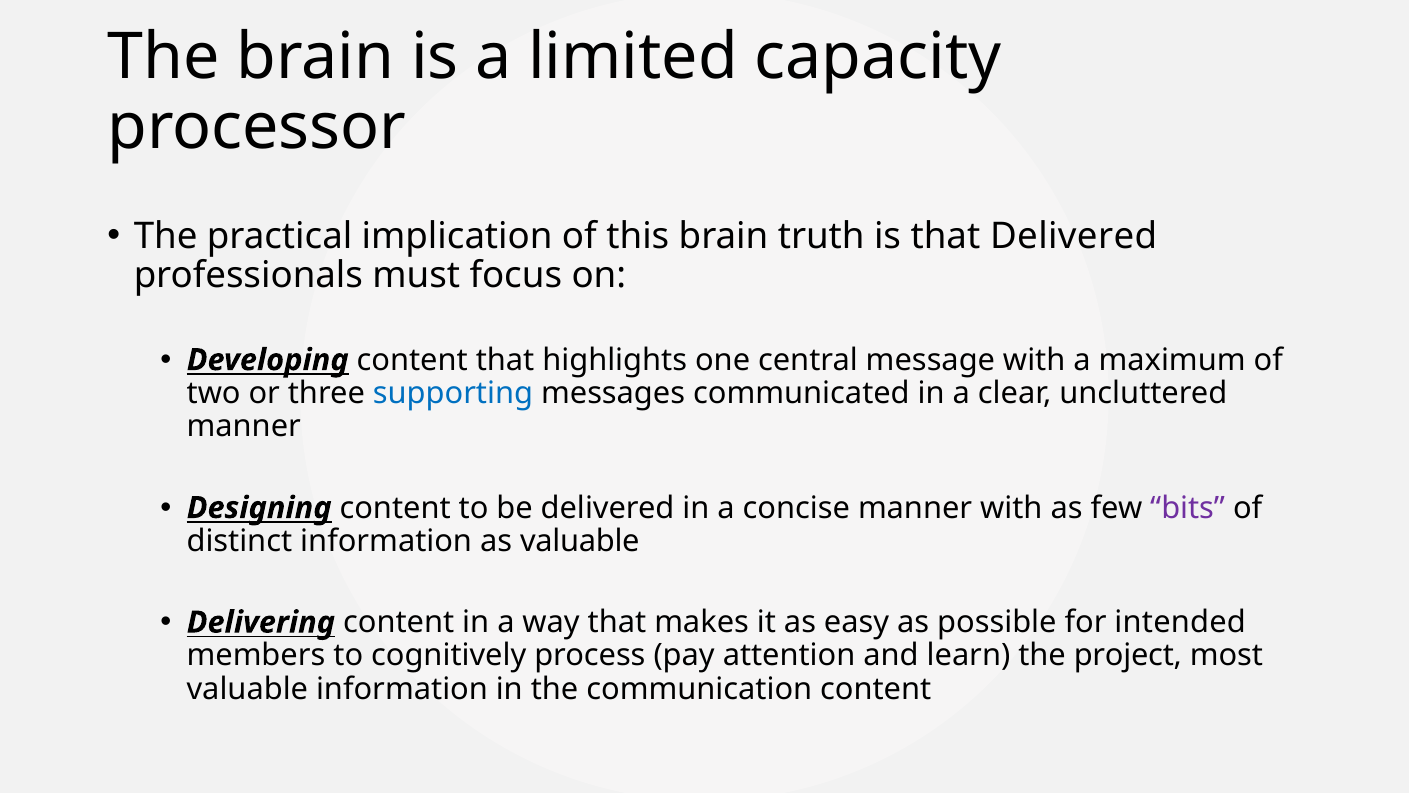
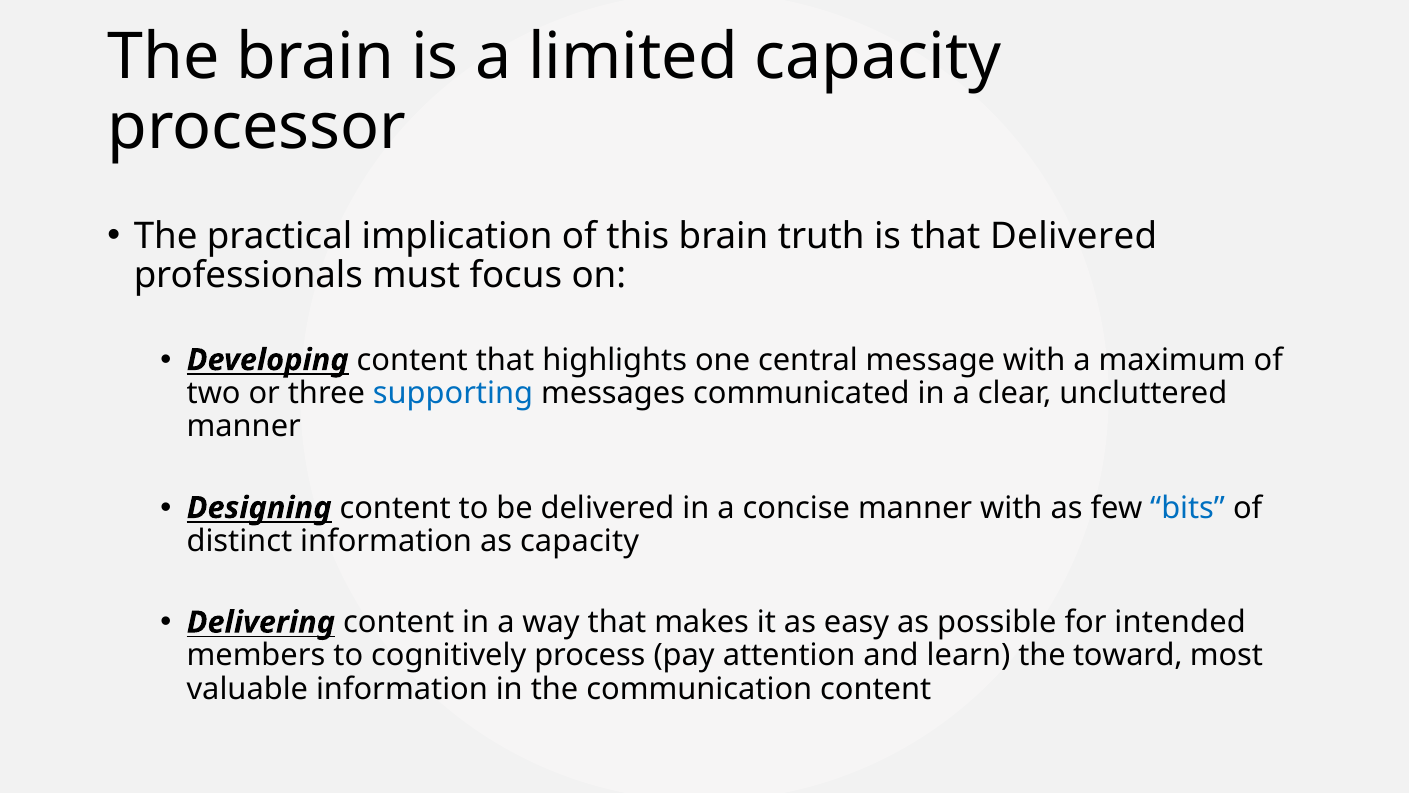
bits colour: purple -> blue (1188, 508)
as valuable: valuable -> capacity (580, 541)
project: project -> toward (1128, 655)
